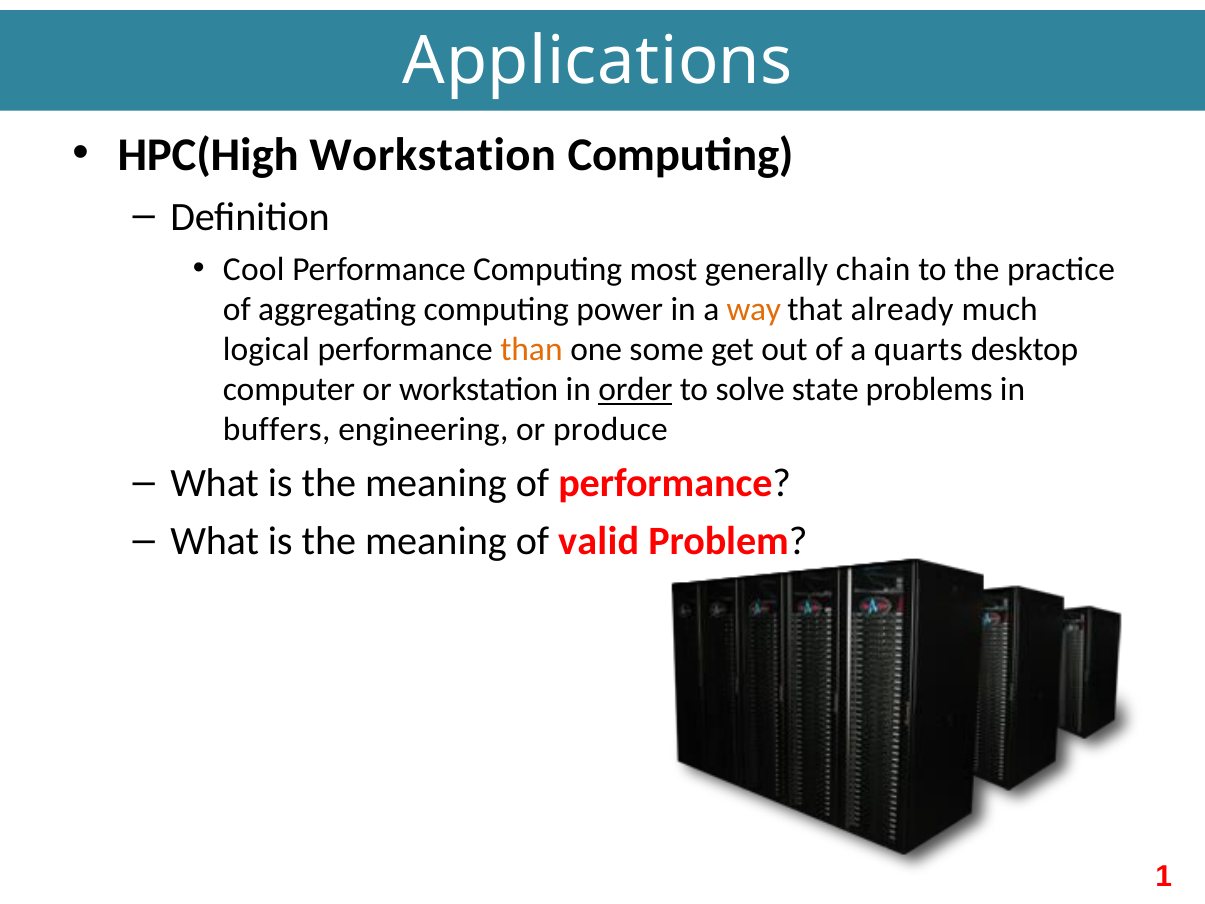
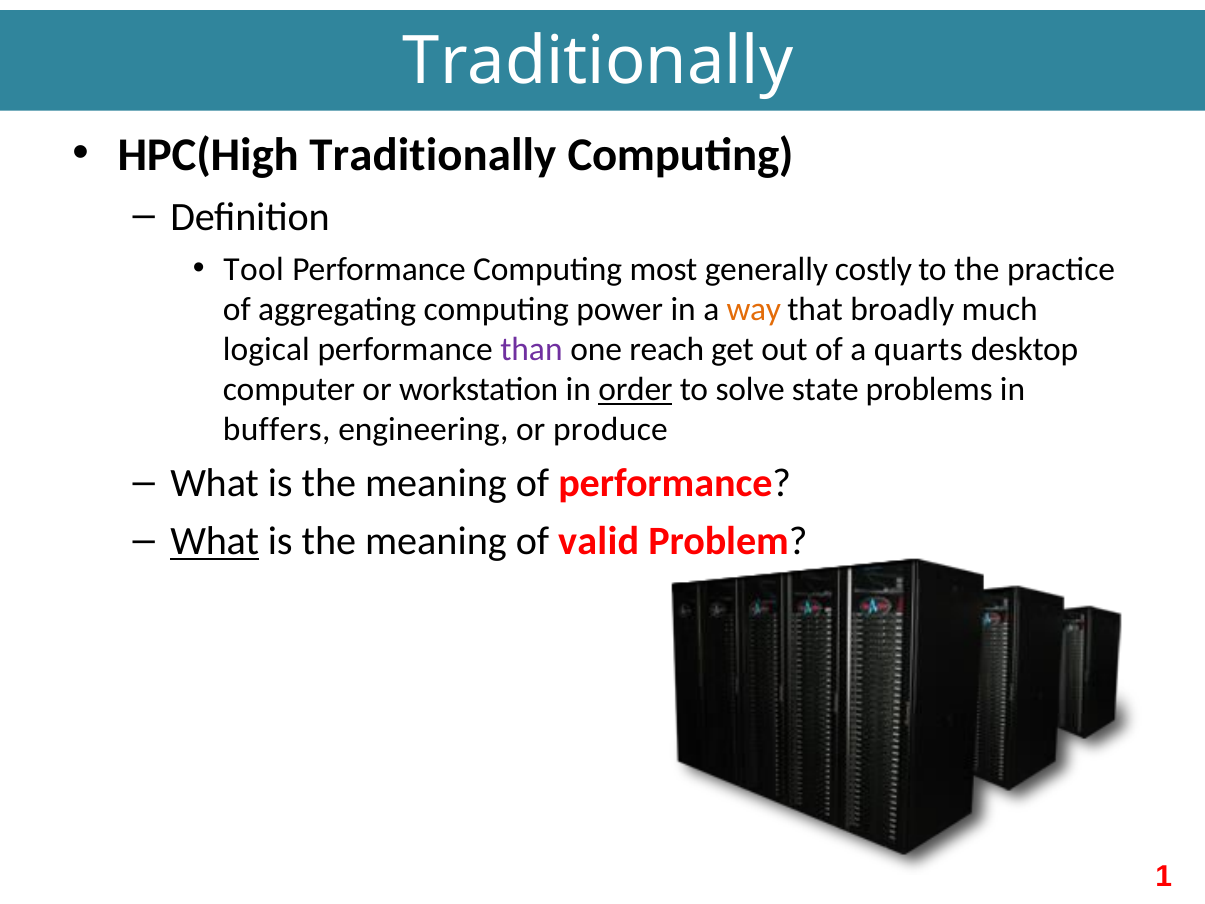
Applications: Applications -> Traditionally (598, 61)
HPC(High Workstation: Workstation -> Traditionally (433, 155)
Cool: Cool -> Tool (254, 269)
chain: chain -> costly (874, 269)
already: already -> broadly (902, 309)
than colour: orange -> purple (531, 349)
some: some -> reach (667, 349)
What underline: none -> present (215, 541)
